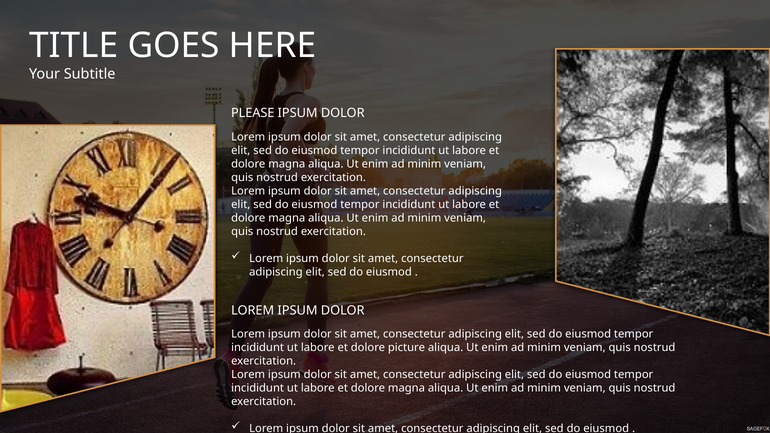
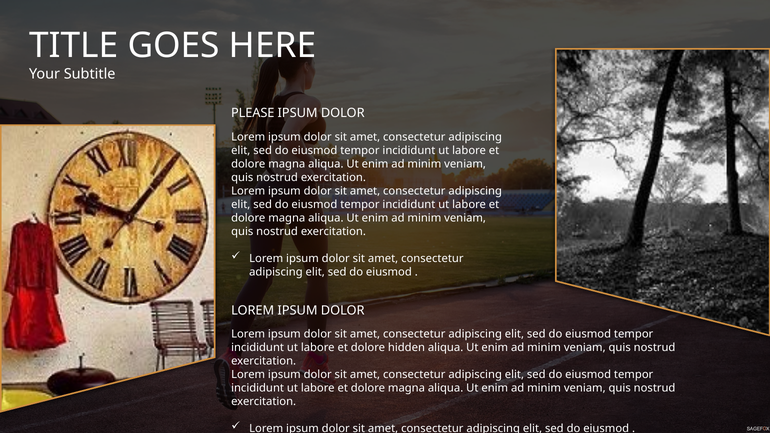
picture: picture -> hidden (406, 348)
